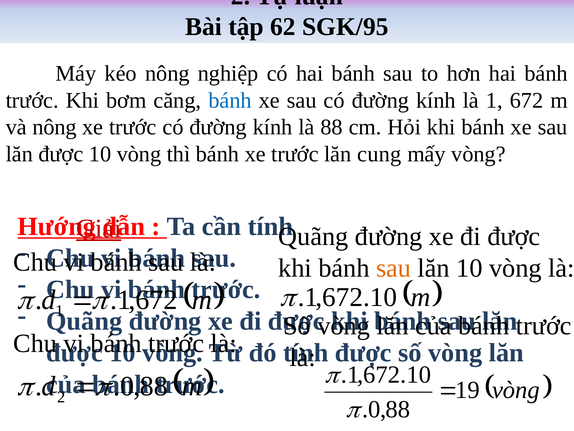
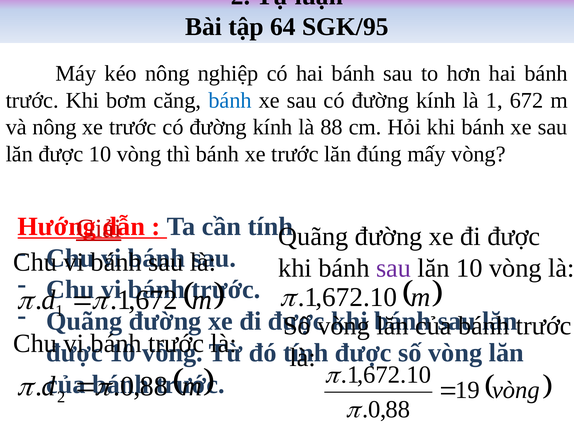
62: 62 -> 64 (283, 27)
cung: cung -> đúng (379, 154)
sau colour: orange -> purple (394, 268)
